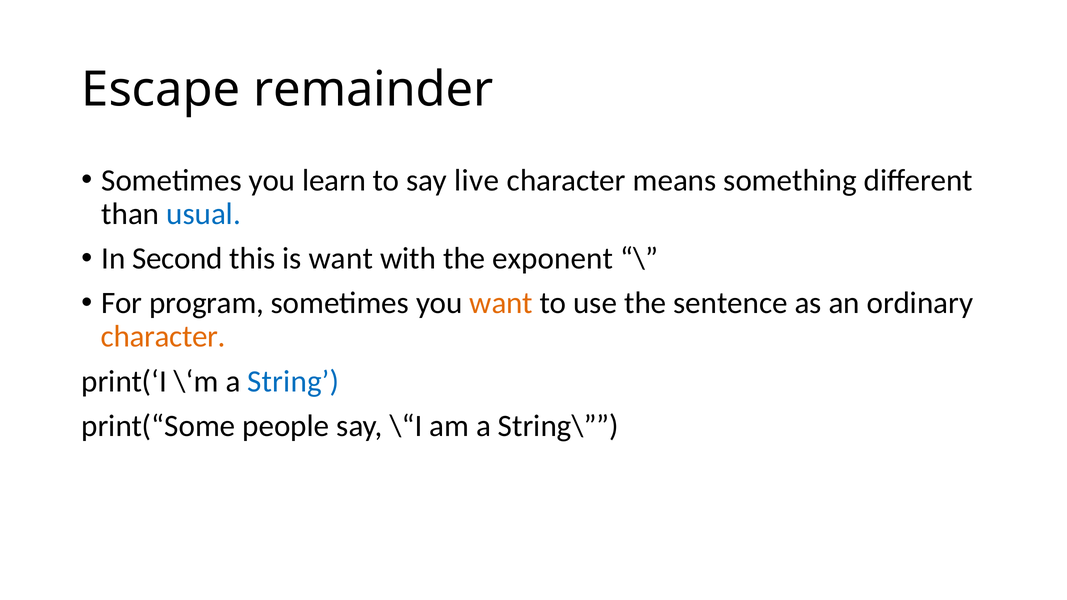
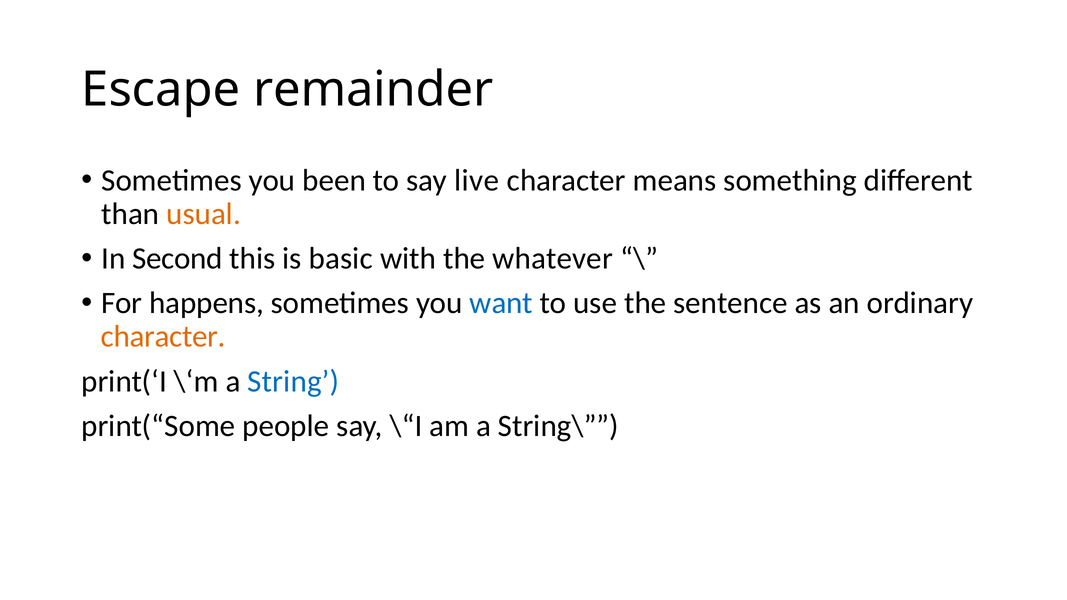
learn: learn -> been (334, 180)
usual colour: blue -> orange (204, 214)
is want: want -> basic (341, 259)
exponent: exponent -> whatever (553, 259)
program: program -> happens (207, 303)
want colour: orange -> blue (501, 303)
